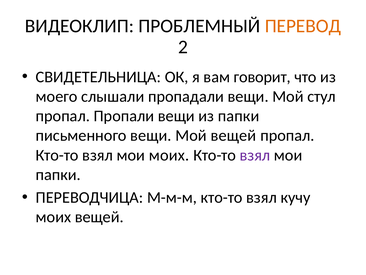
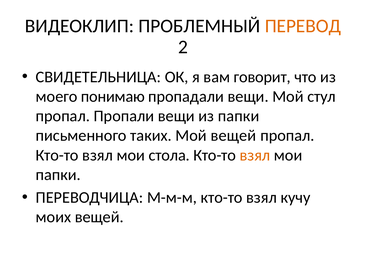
слышали: слышали -> понимаю (113, 96)
письменного вещи: вещи -> таких (151, 135)
мои моих: моих -> стола (169, 155)
взял colour: purple -> orange (255, 155)
